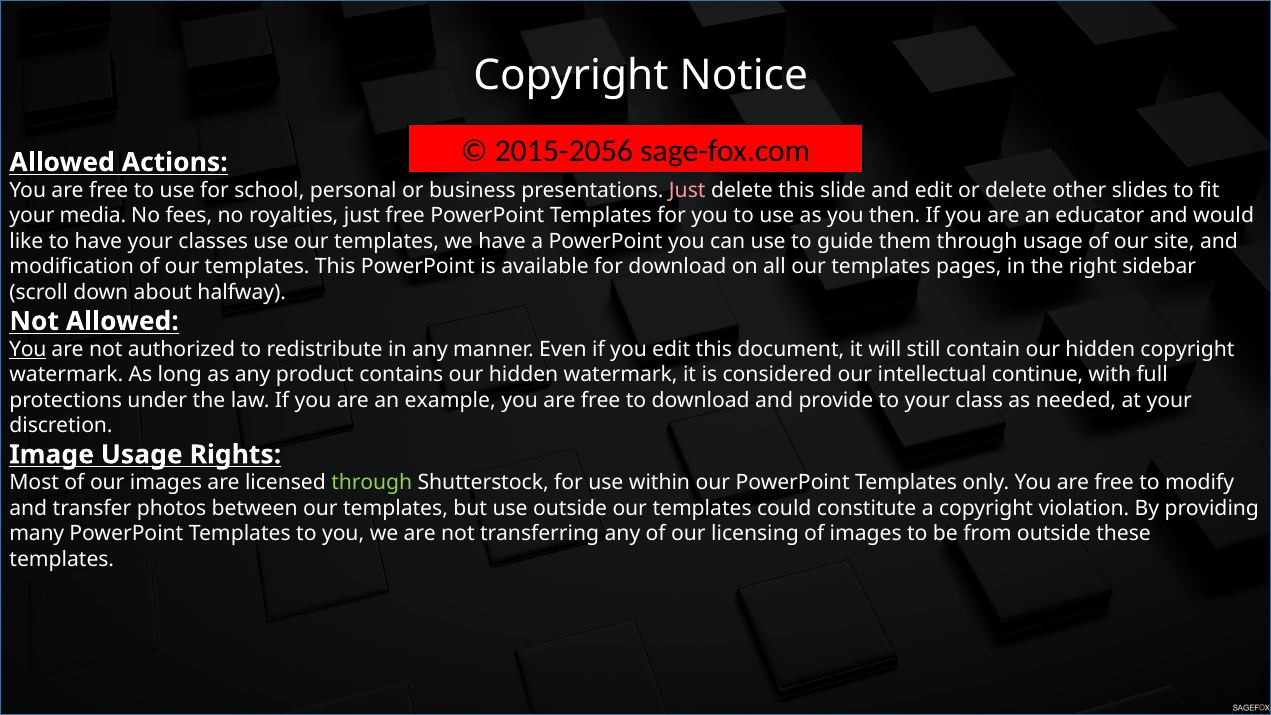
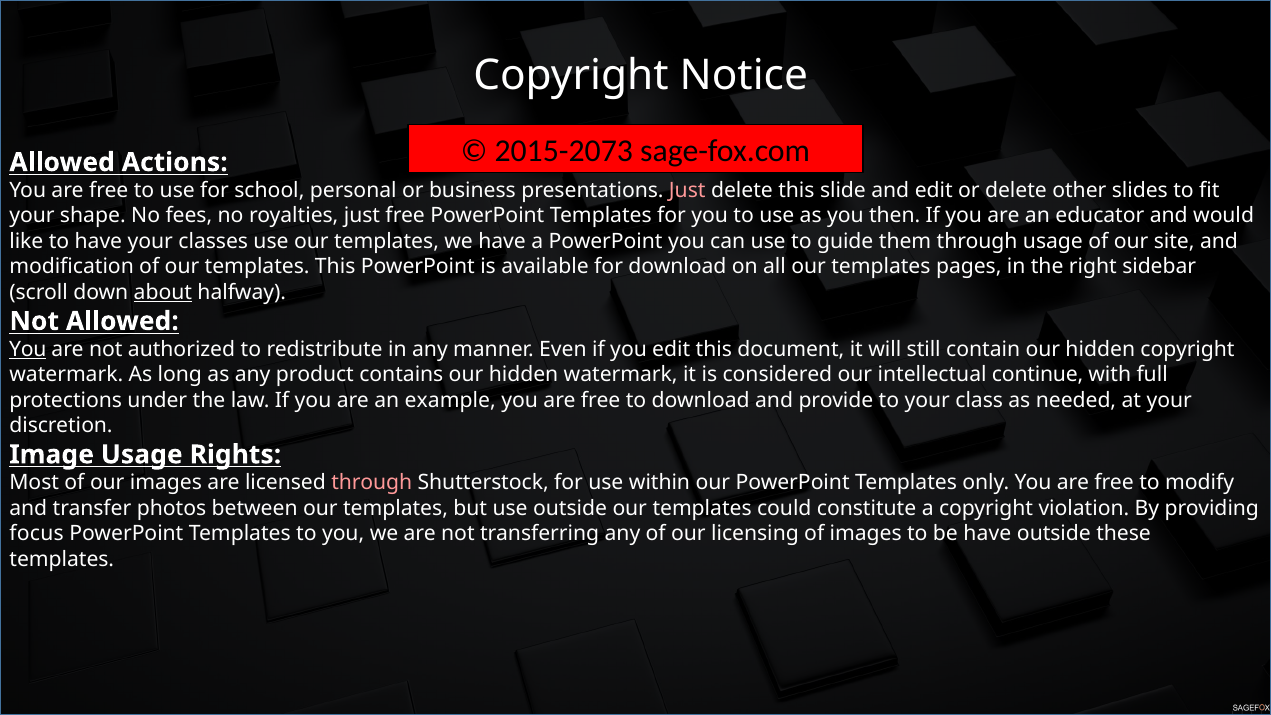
2015-2056: 2015-2056 -> 2015-2073 (564, 151)
media: media -> shape (93, 216)
about underline: none -> present (163, 292)
through colour: light green -> pink (372, 483)
many: many -> focus (37, 534)
be from: from -> have (987, 534)
